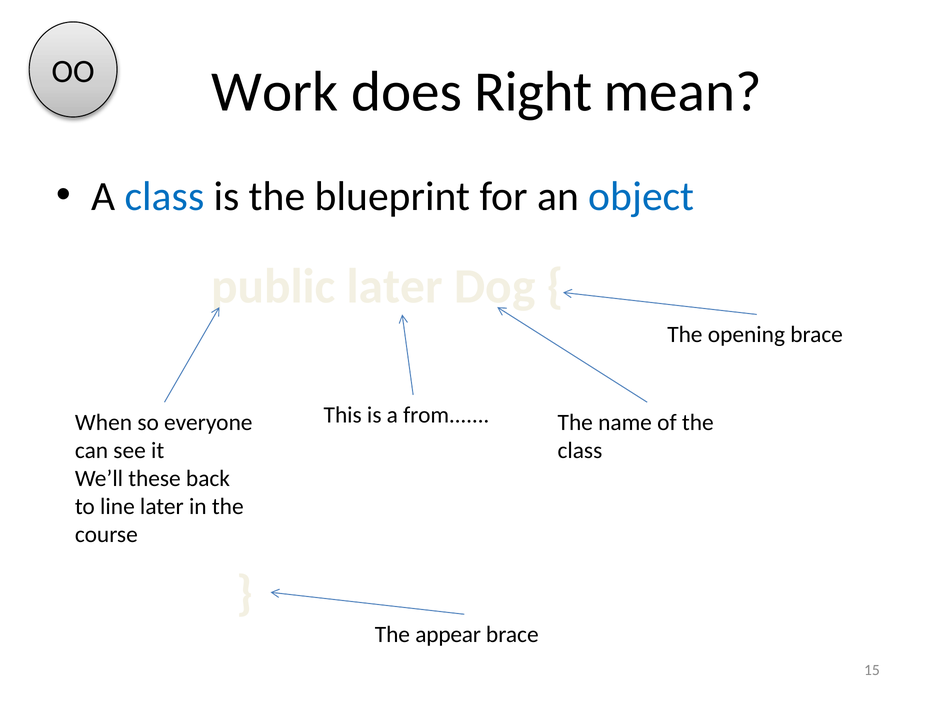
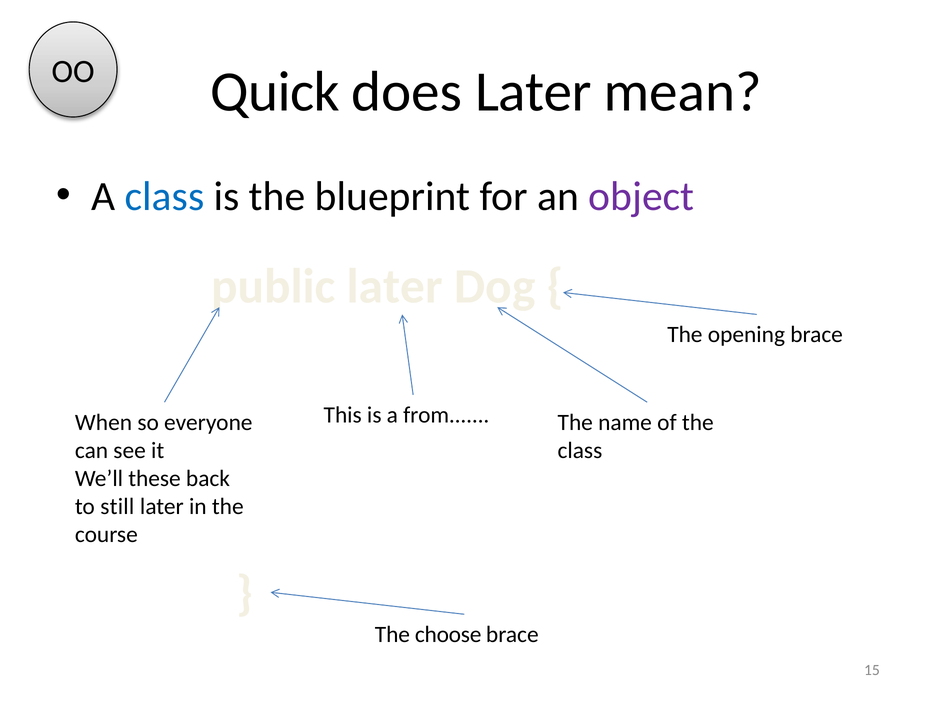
Work: Work -> Quick (275, 92)
does Right: Right -> Later (533, 92)
object colour: blue -> purple (641, 196)
line: line -> still (117, 507)
appear: appear -> choose (448, 635)
